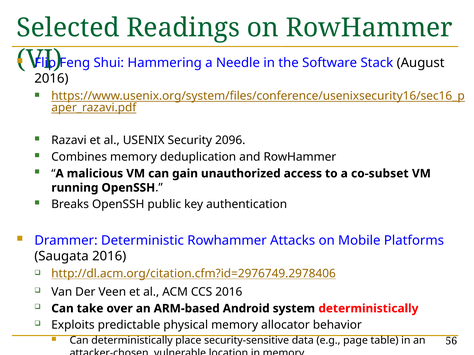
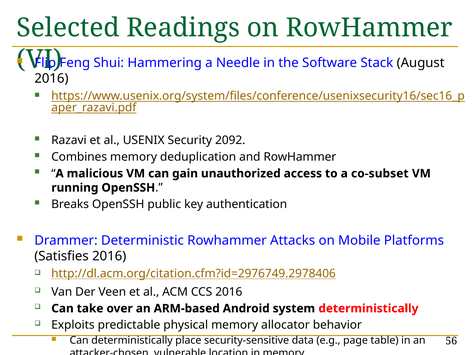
2096: 2096 -> 2092 (230, 141)
Saugata: Saugata -> Satisfies (62, 257)
